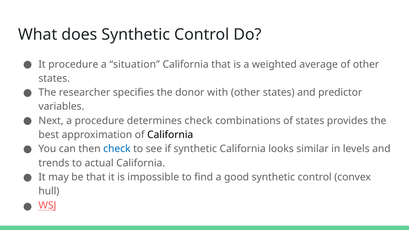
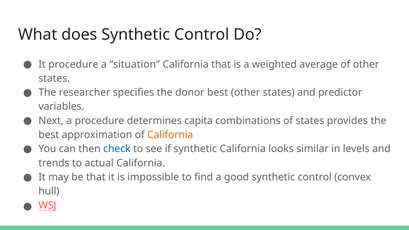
donor with: with -> best (218, 93)
determines check: check -> capita (199, 121)
California colour: black -> orange (170, 135)
